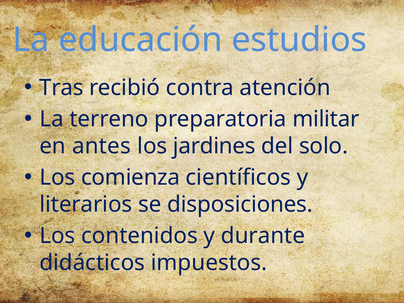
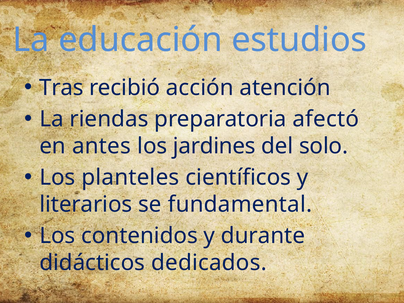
contra: contra -> acción (200, 88)
terreno: terreno -> riendas (109, 119)
militar: militar -> afectó (326, 119)
comienza: comienza -> planteles (130, 178)
disposiciones: disposiciones -> fundamental (240, 204)
impuestos: impuestos -> dedicados (209, 263)
